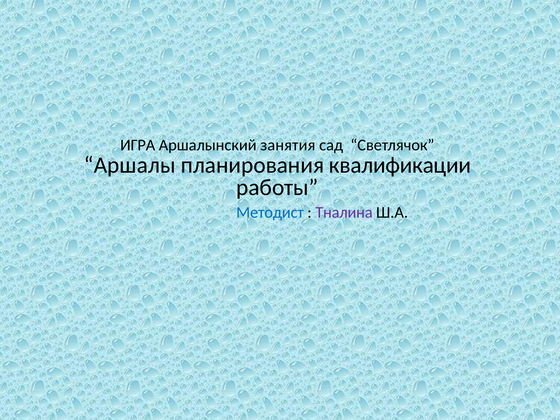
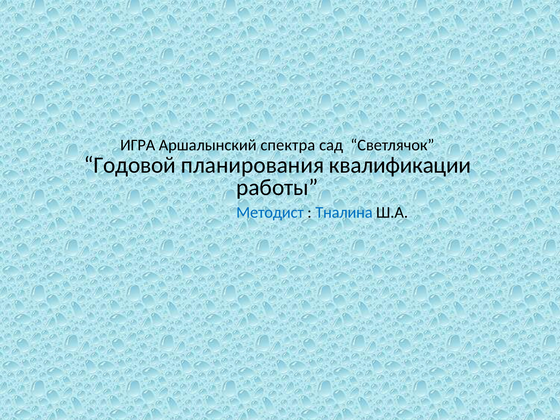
занятия: занятия -> спектра (288, 145)
Аршалы: Аршалы -> Годовой (130, 165)
Тналина colour: purple -> blue (344, 212)
